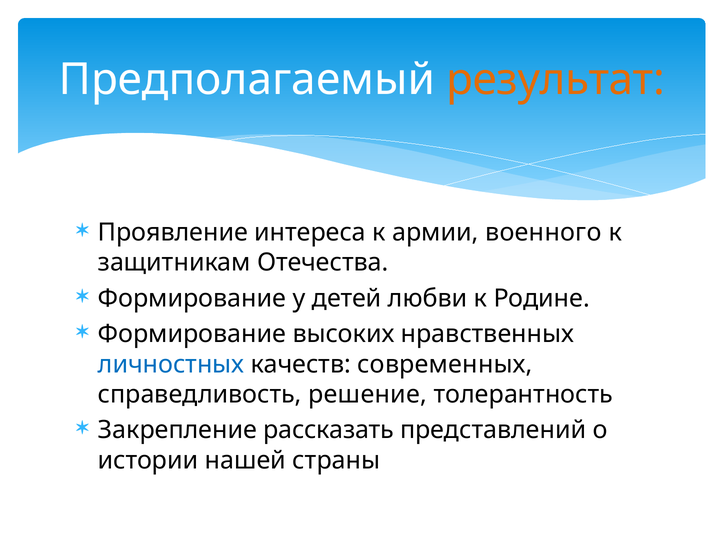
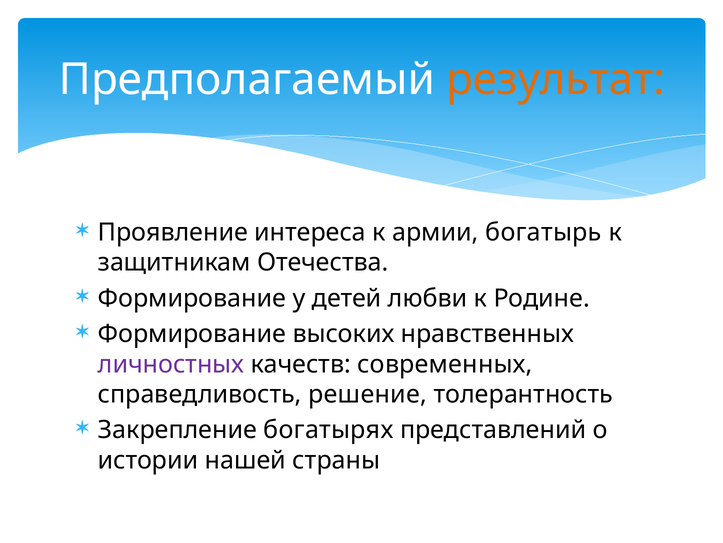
военного: военного -> богатырь (543, 232)
личностных colour: blue -> purple (171, 364)
рассказать: рассказать -> богатырях (328, 430)
